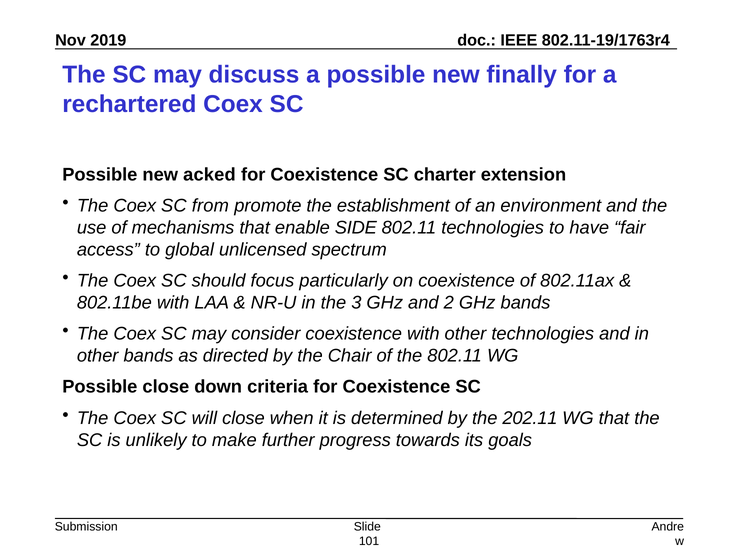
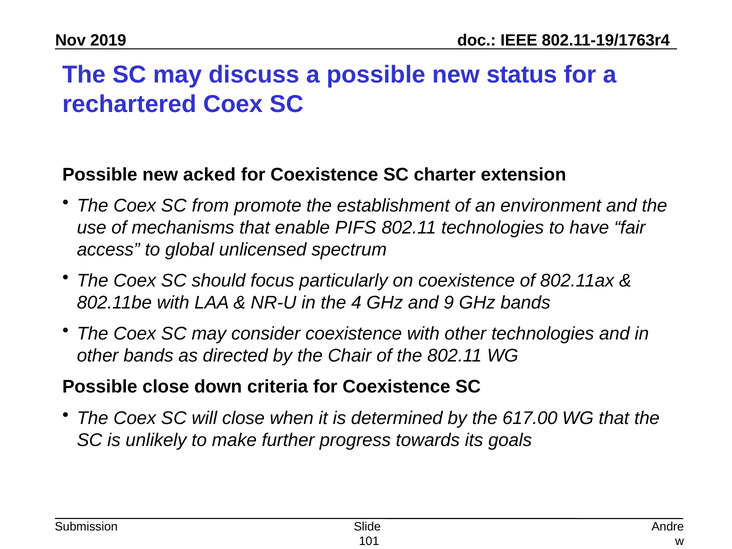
finally: finally -> status (522, 75)
SIDE: SIDE -> PIFS (356, 228)
3: 3 -> 4 (356, 303)
2: 2 -> 9 (449, 303)
202.11: 202.11 -> 617.00 (530, 418)
